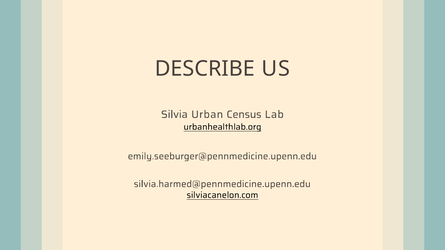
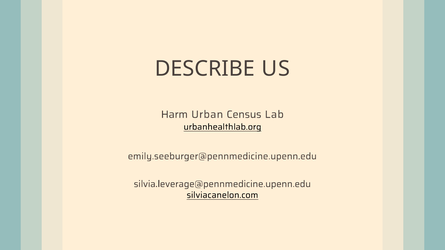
Silvia: Silvia -> Harm (174, 115)
silvia.harmed@pennmedicine.upenn.edu: silvia.harmed@pennmedicine.upenn.edu -> silvia.leverage@pennmedicine.upenn.edu (222, 184)
